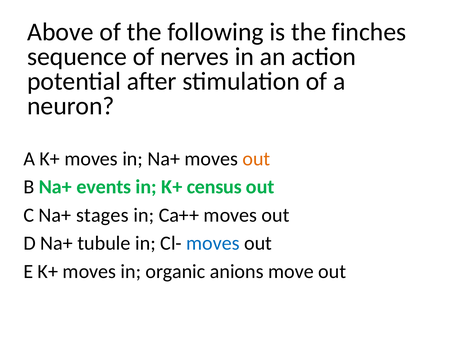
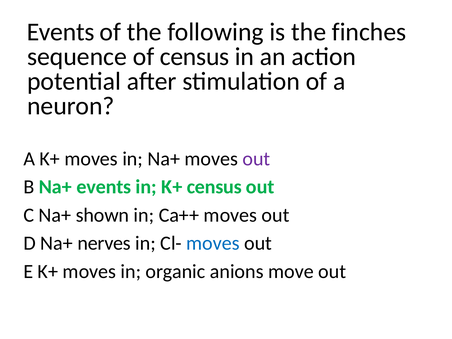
Above: Above -> Events (61, 32)
of nerves: nerves -> census (195, 57)
out colour: orange -> purple (256, 159)
stages: stages -> shown (102, 215)
tubule: tubule -> nerves (104, 243)
